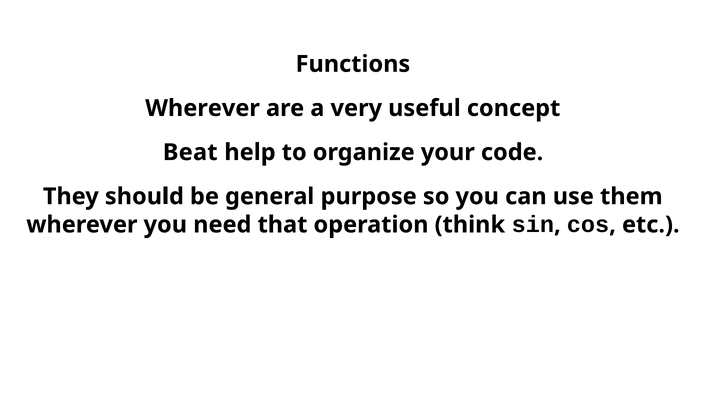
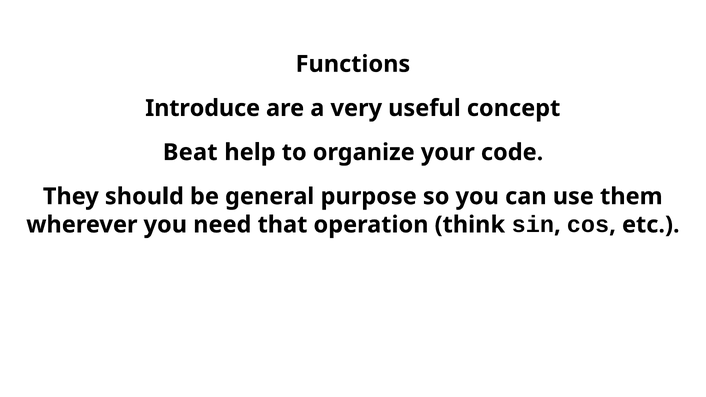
Wherever: Wherever -> Introduce (203, 108)
